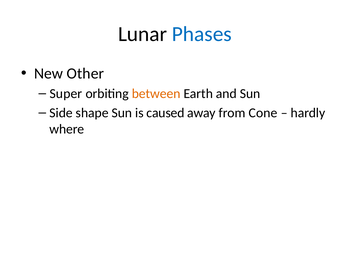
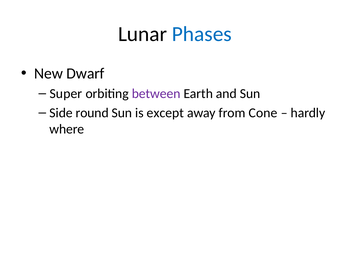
Other: Other -> Dwarf (85, 73)
between colour: orange -> purple (156, 94)
shape: shape -> round (92, 113)
caused: caused -> except (165, 113)
